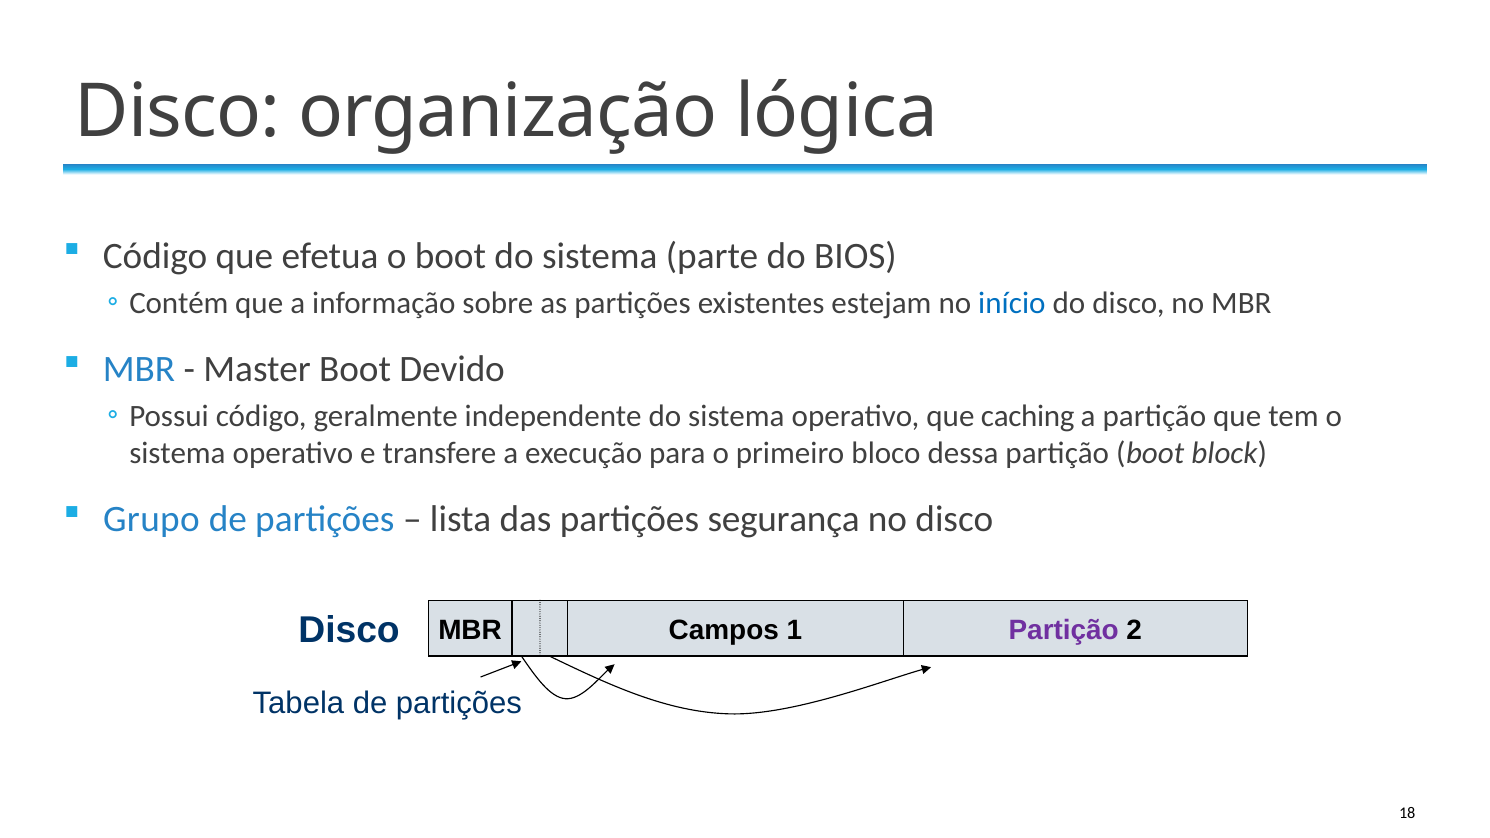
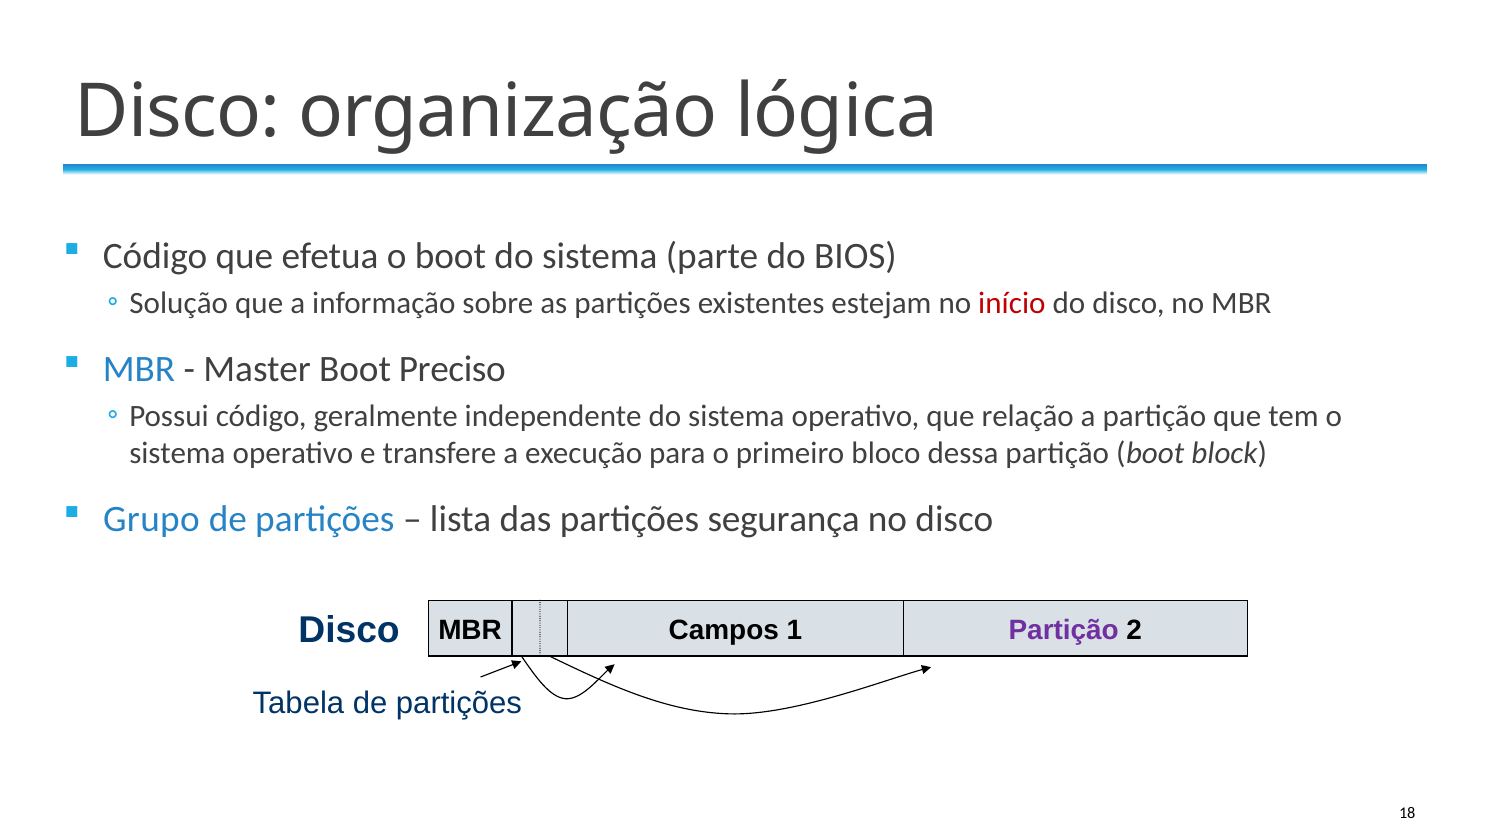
Contém: Contém -> Solução (179, 303)
início colour: blue -> red (1012, 303)
Devido: Devido -> Preciso (452, 369)
caching: caching -> relação (1028, 416)
